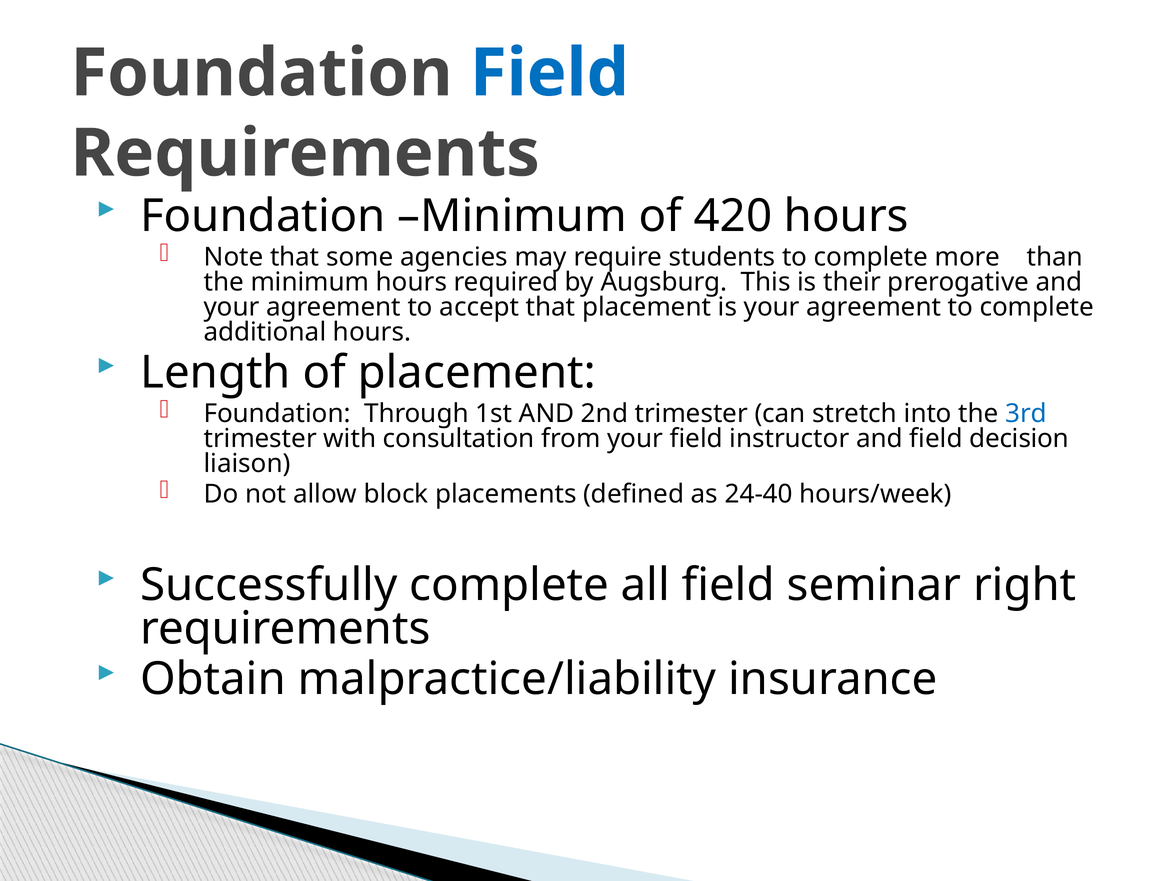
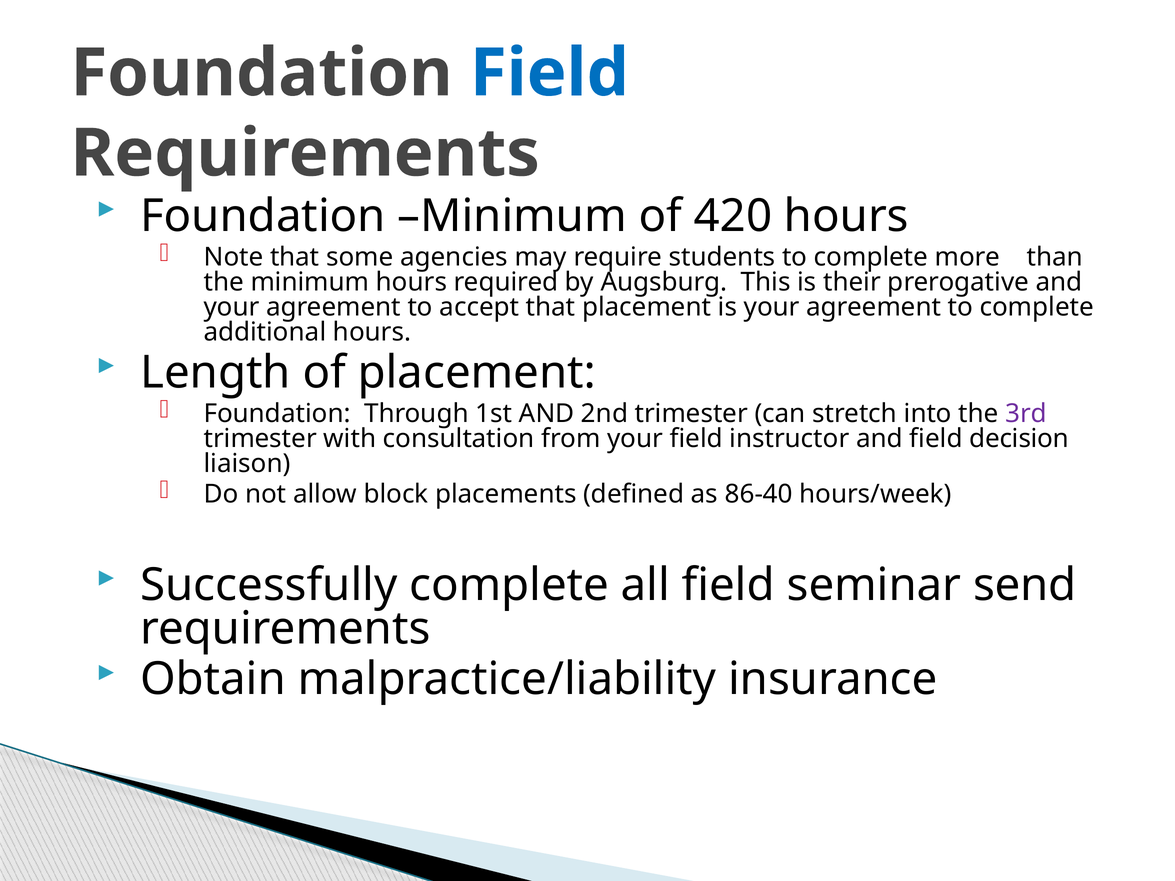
3rd colour: blue -> purple (1026, 414)
24-40: 24-40 -> 86-40 (759, 495)
right: right -> send (1025, 585)
